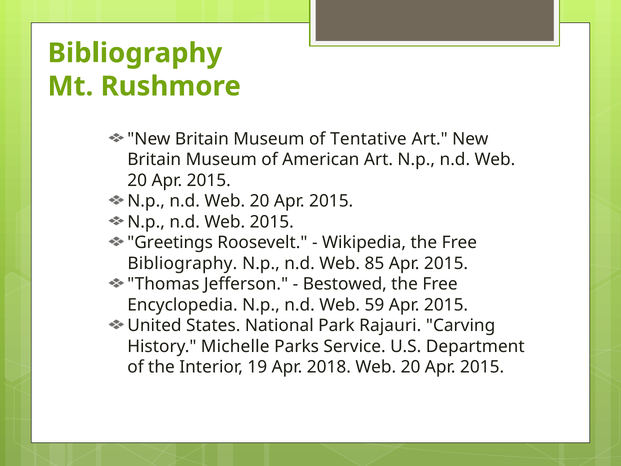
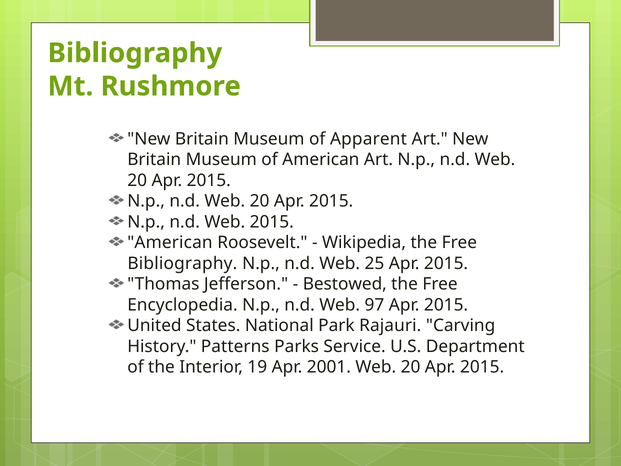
Tentative: Tentative -> Apparent (368, 139)
Greetings: Greetings -> American (170, 243)
85: 85 -> 25 (374, 263)
59: 59 -> 97 (374, 305)
Michelle: Michelle -> Patterns (235, 346)
2018: 2018 -> 2001 (329, 367)
